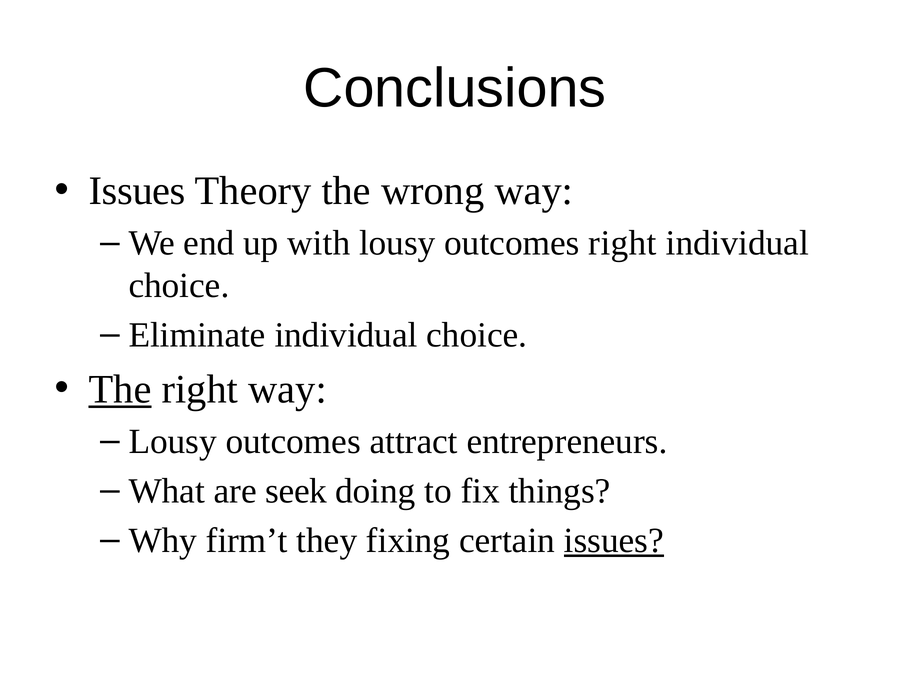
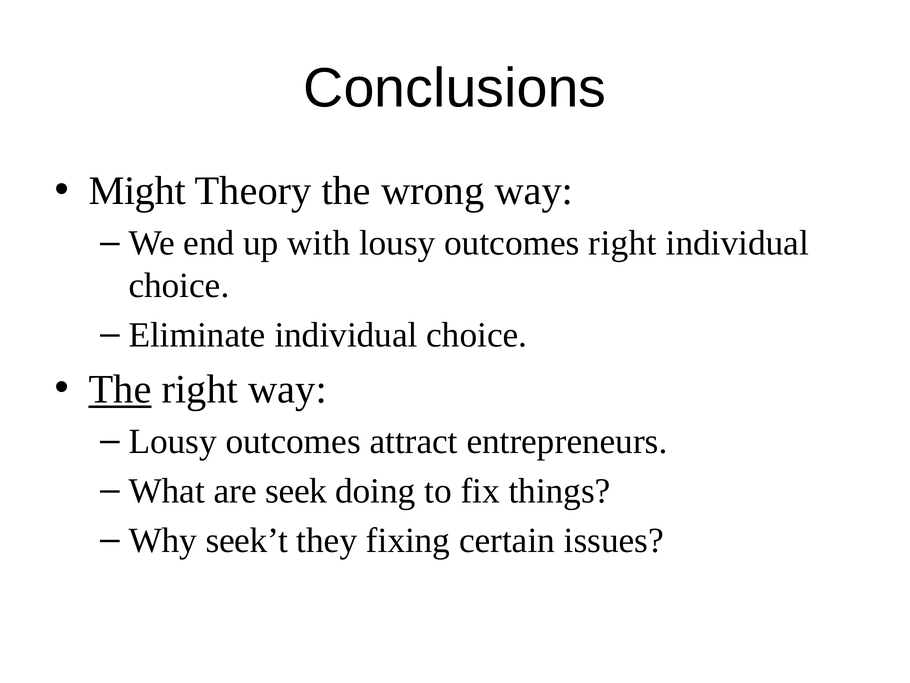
Issues: Issues -> Might (137, 191)
firm’t: firm’t -> seek’t (247, 540)
issues underline: present -> none (614, 540)
